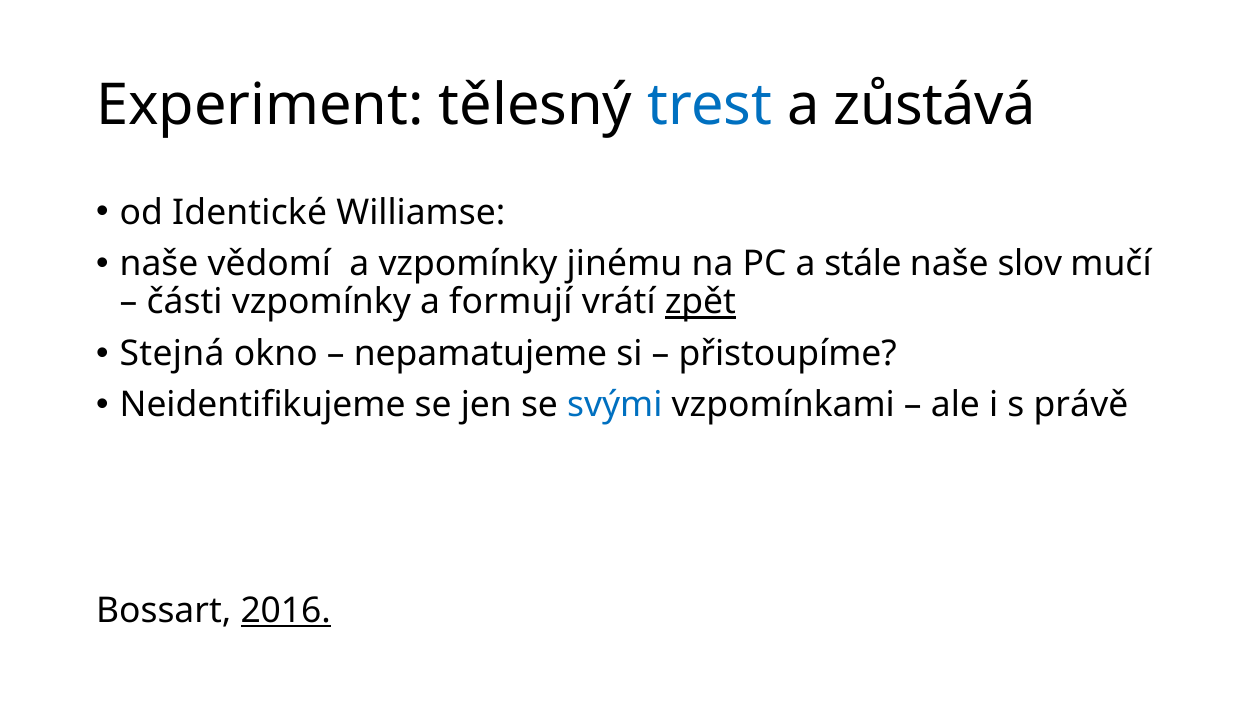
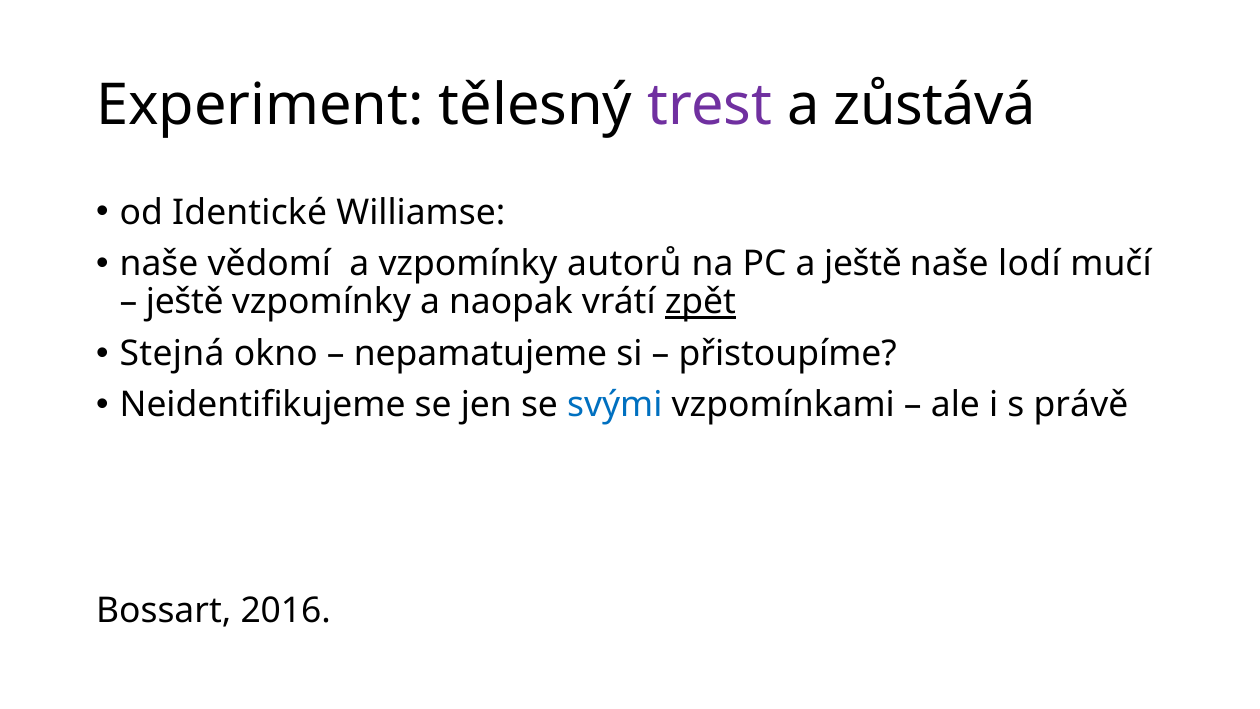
trest colour: blue -> purple (710, 106)
jinému: jinému -> autorů (624, 264)
a stále: stále -> ještě (863, 264)
slov: slov -> lodí (1029, 264)
části: části -> ještě (185, 302)
formují: formují -> naopak (511, 302)
2016 underline: present -> none (286, 611)
